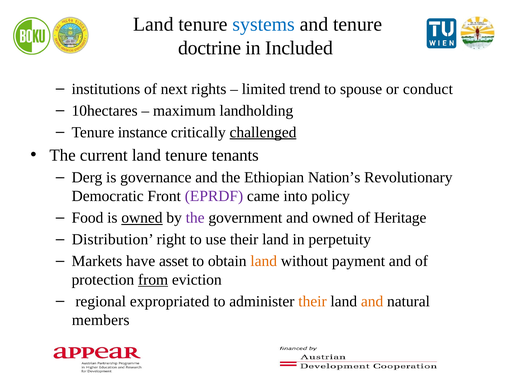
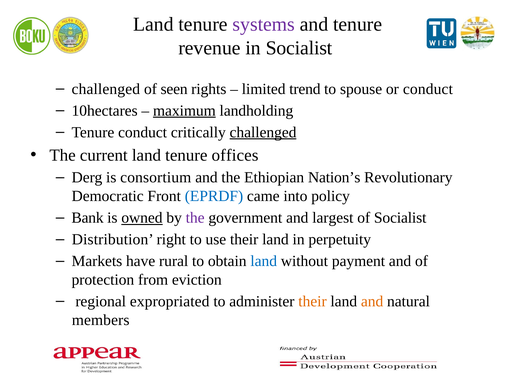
systems colour: blue -> purple (264, 24)
doctrine: doctrine -> revenue (210, 48)
in Included: Included -> Socialist (299, 48)
institutions: institutions -> challenged (106, 89)
next: next -> seen (174, 89)
maximum underline: none -> present (184, 111)
Tenure instance: instance -> conduct (143, 132)
tenants: tenants -> offices (235, 155)
governance: governance -> consortium (156, 178)
EPRDF colour: purple -> blue (214, 196)
Food: Food -> Bank (88, 218)
and owned: owned -> largest (333, 218)
of Heritage: Heritage -> Socialist (400, 218)
asset: asset -> rural (174, 261)
land colour: orange -> blue (264, 261)
from underline: present -> none (153, 280)
